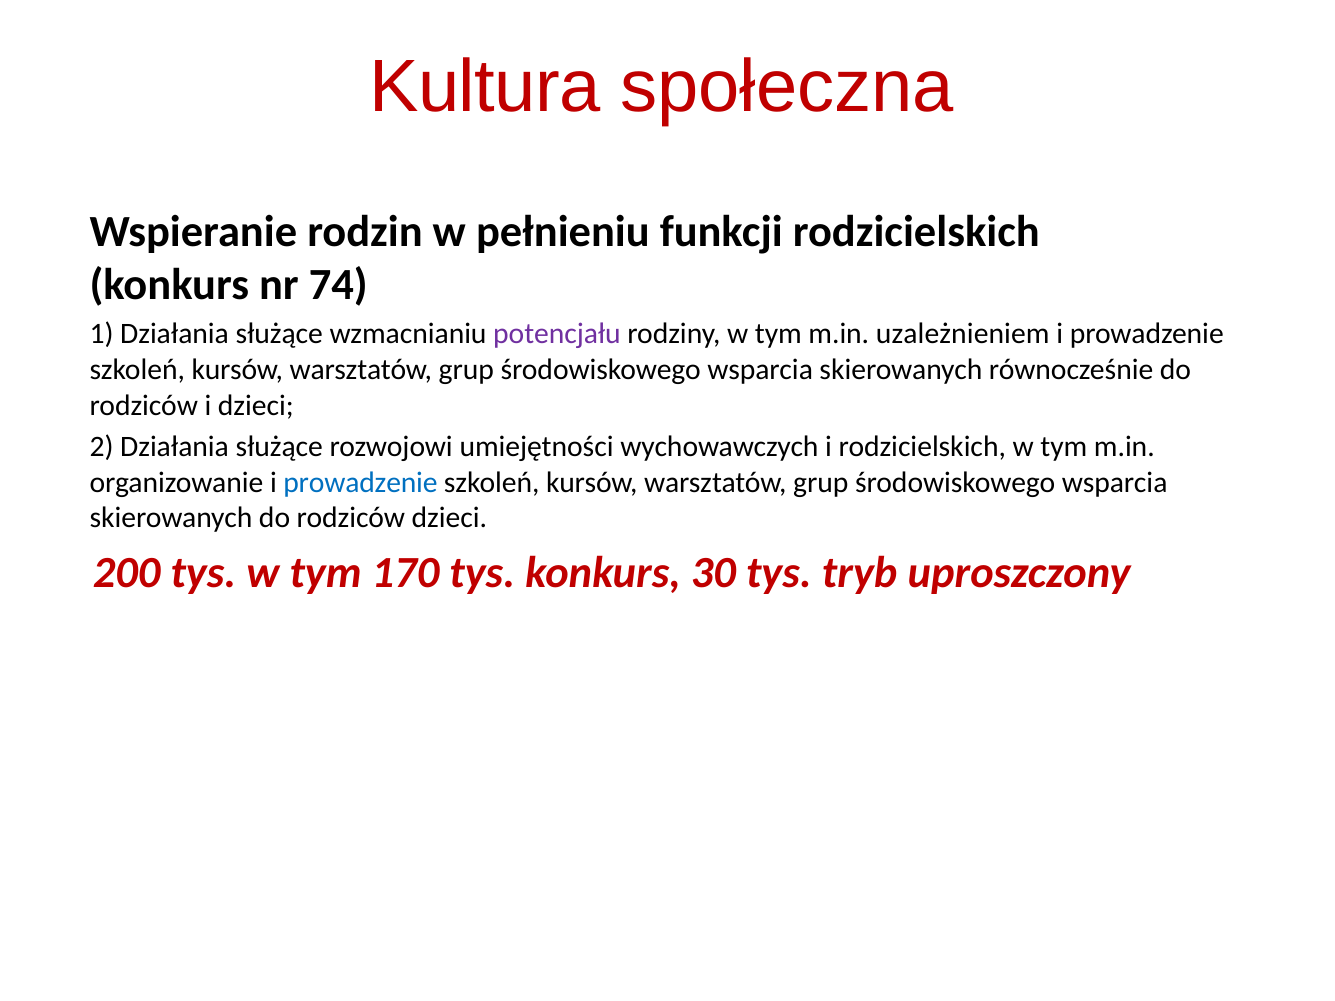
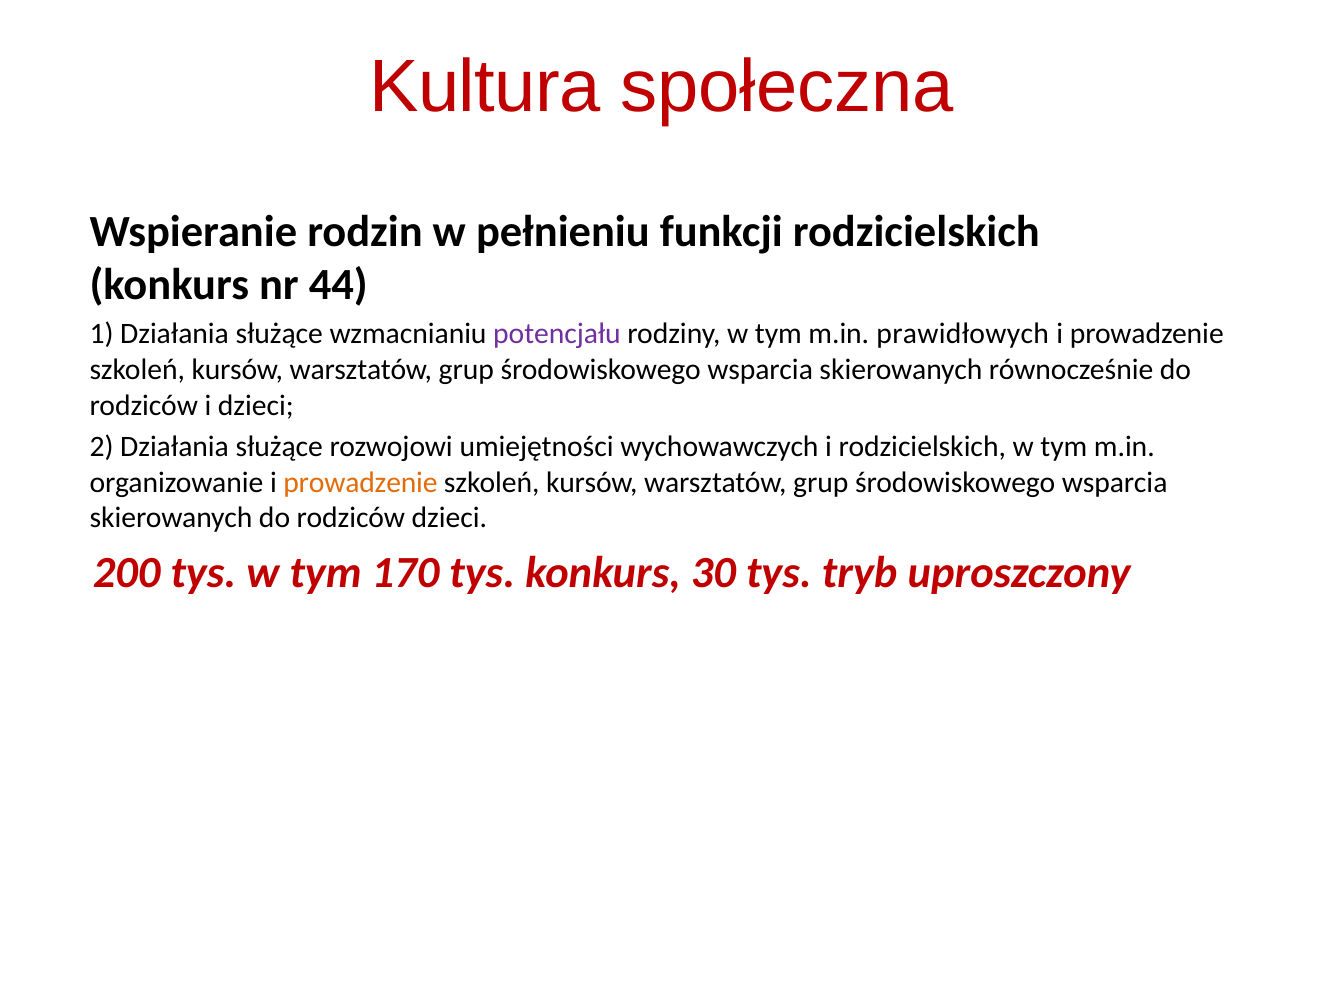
74: 74 -> 44 (338, 285)
uzależnieniem: uzależnieniem -> prawidłowych (963, 334)
prowadzenie colour: blue -> orange (360, 482)
